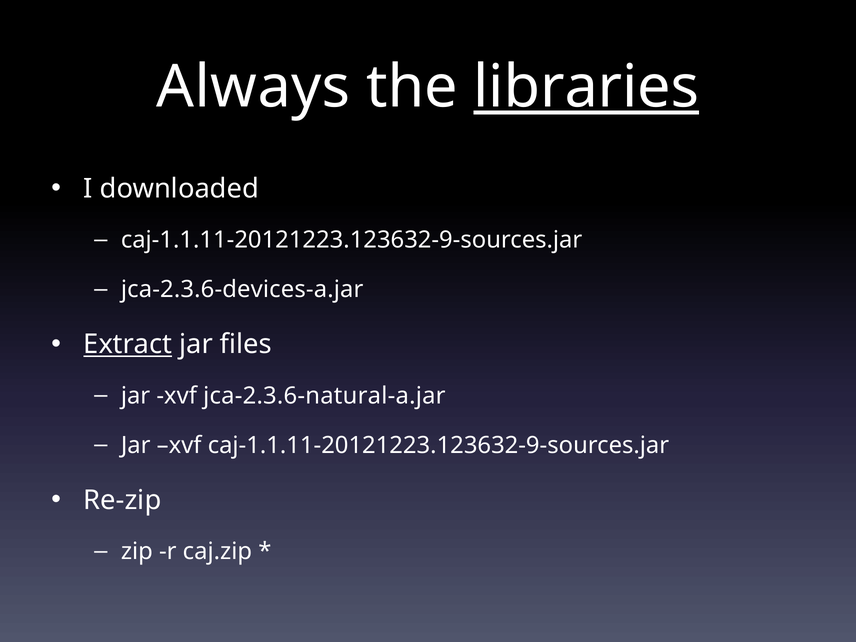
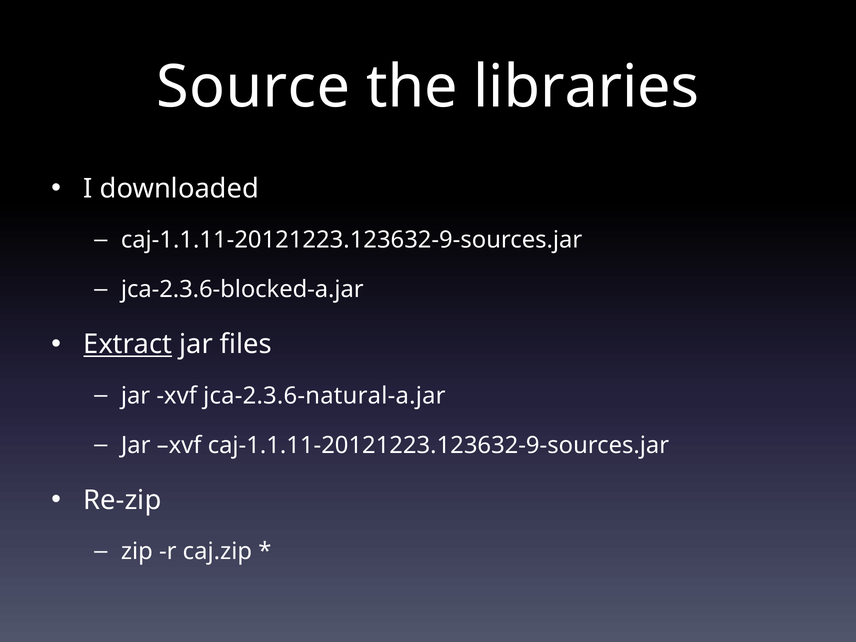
Always: Always -> Source (253, 87)
libraries underline: present -> none (586, 87)
jca-2.3.6-devices-a.jar: jca-2.3.6-devices-a.jar -> jca-2.3.6-blocked-a.jar (242, 290)
